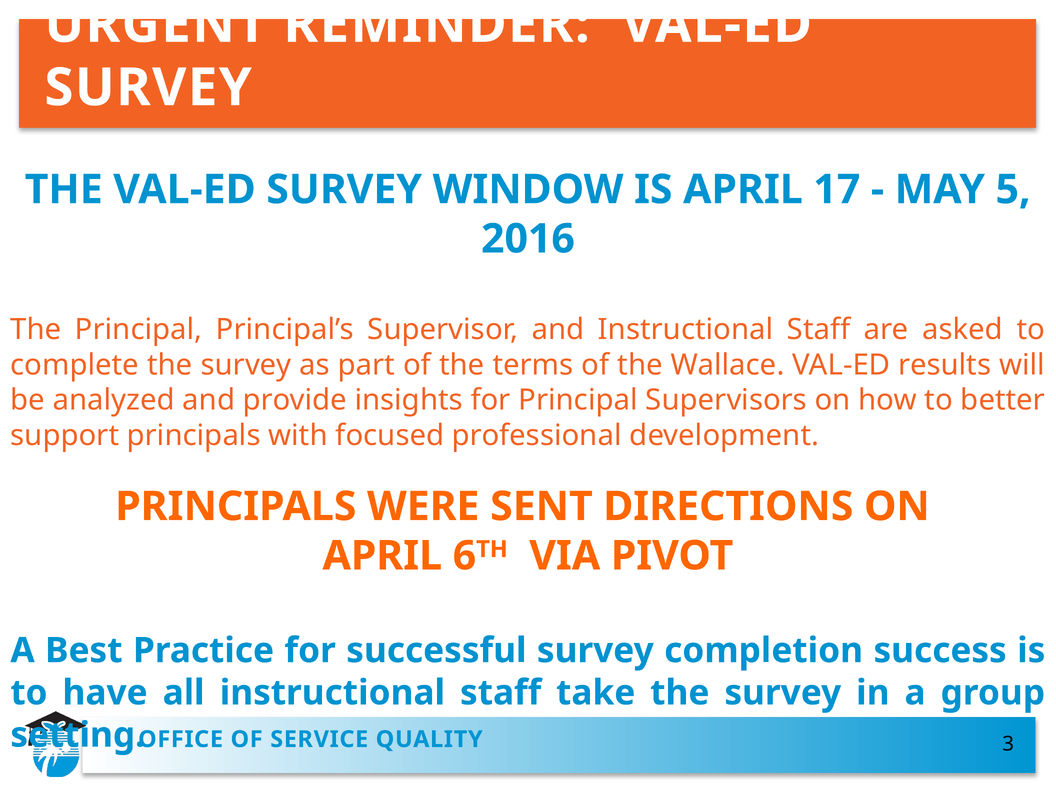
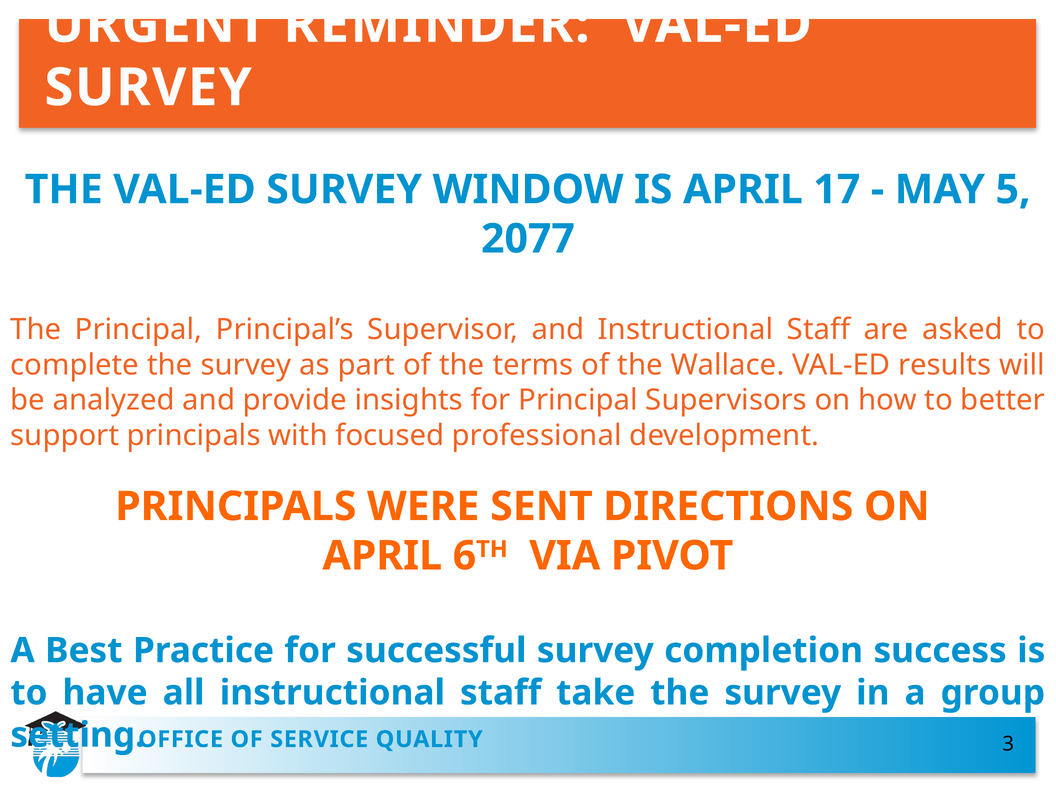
2016: 2016 -> 2077 (528, 239)
